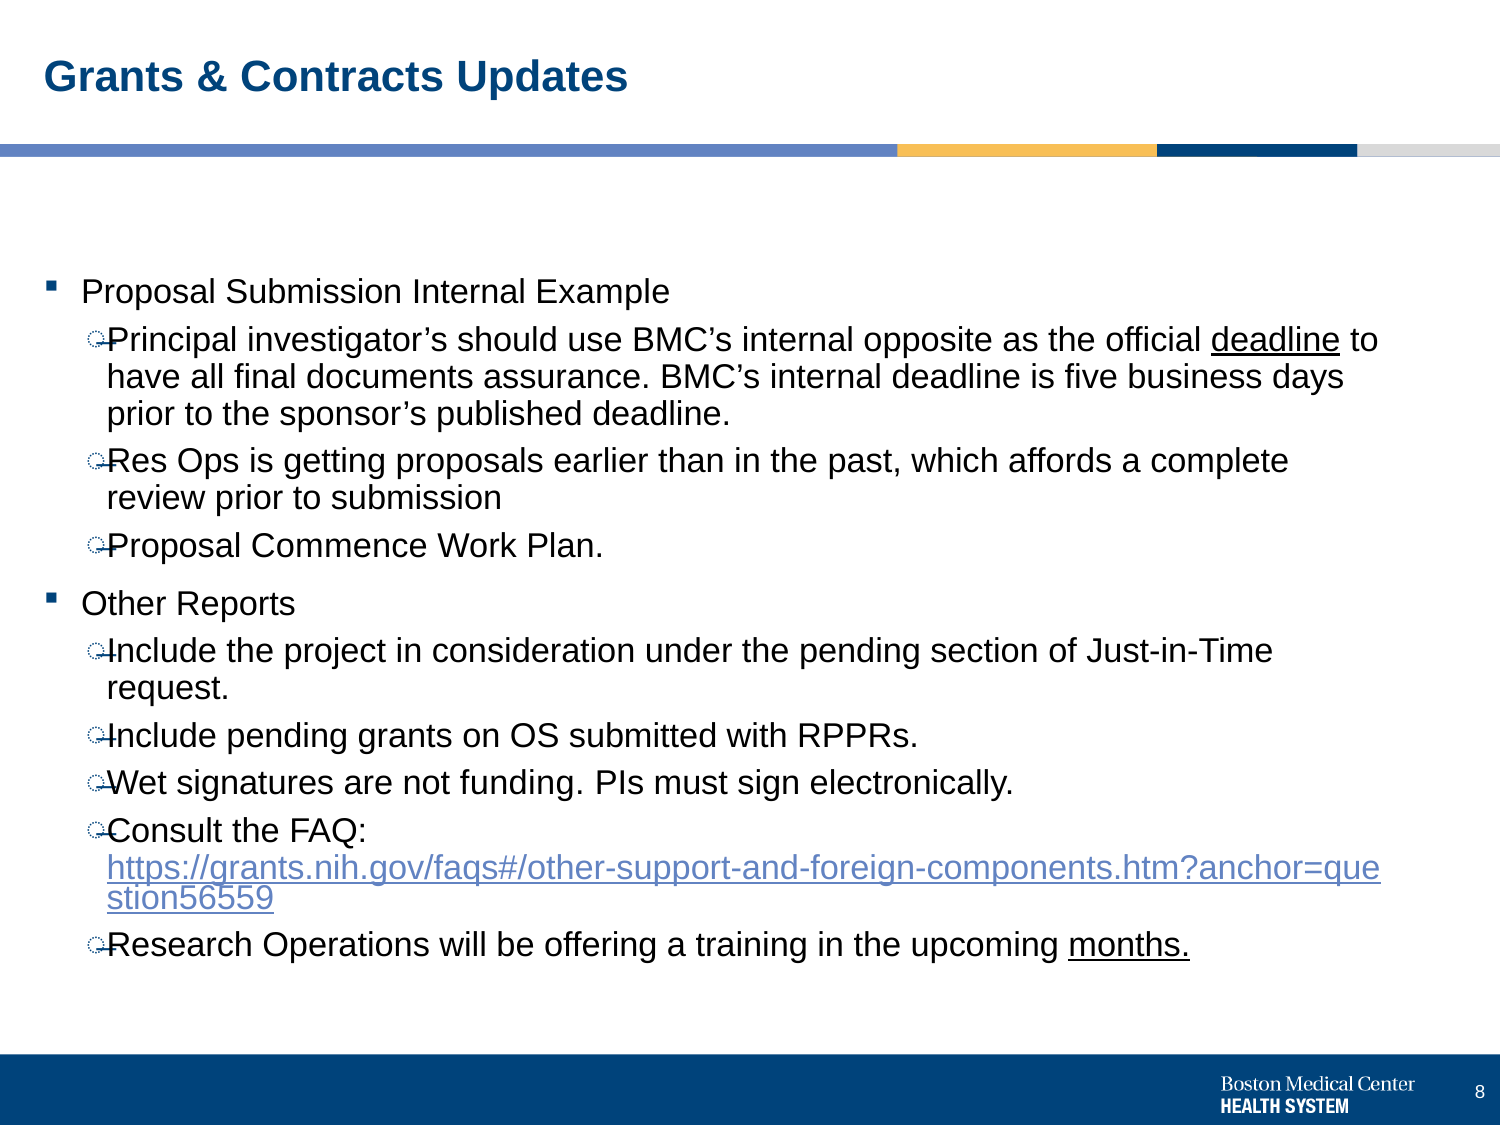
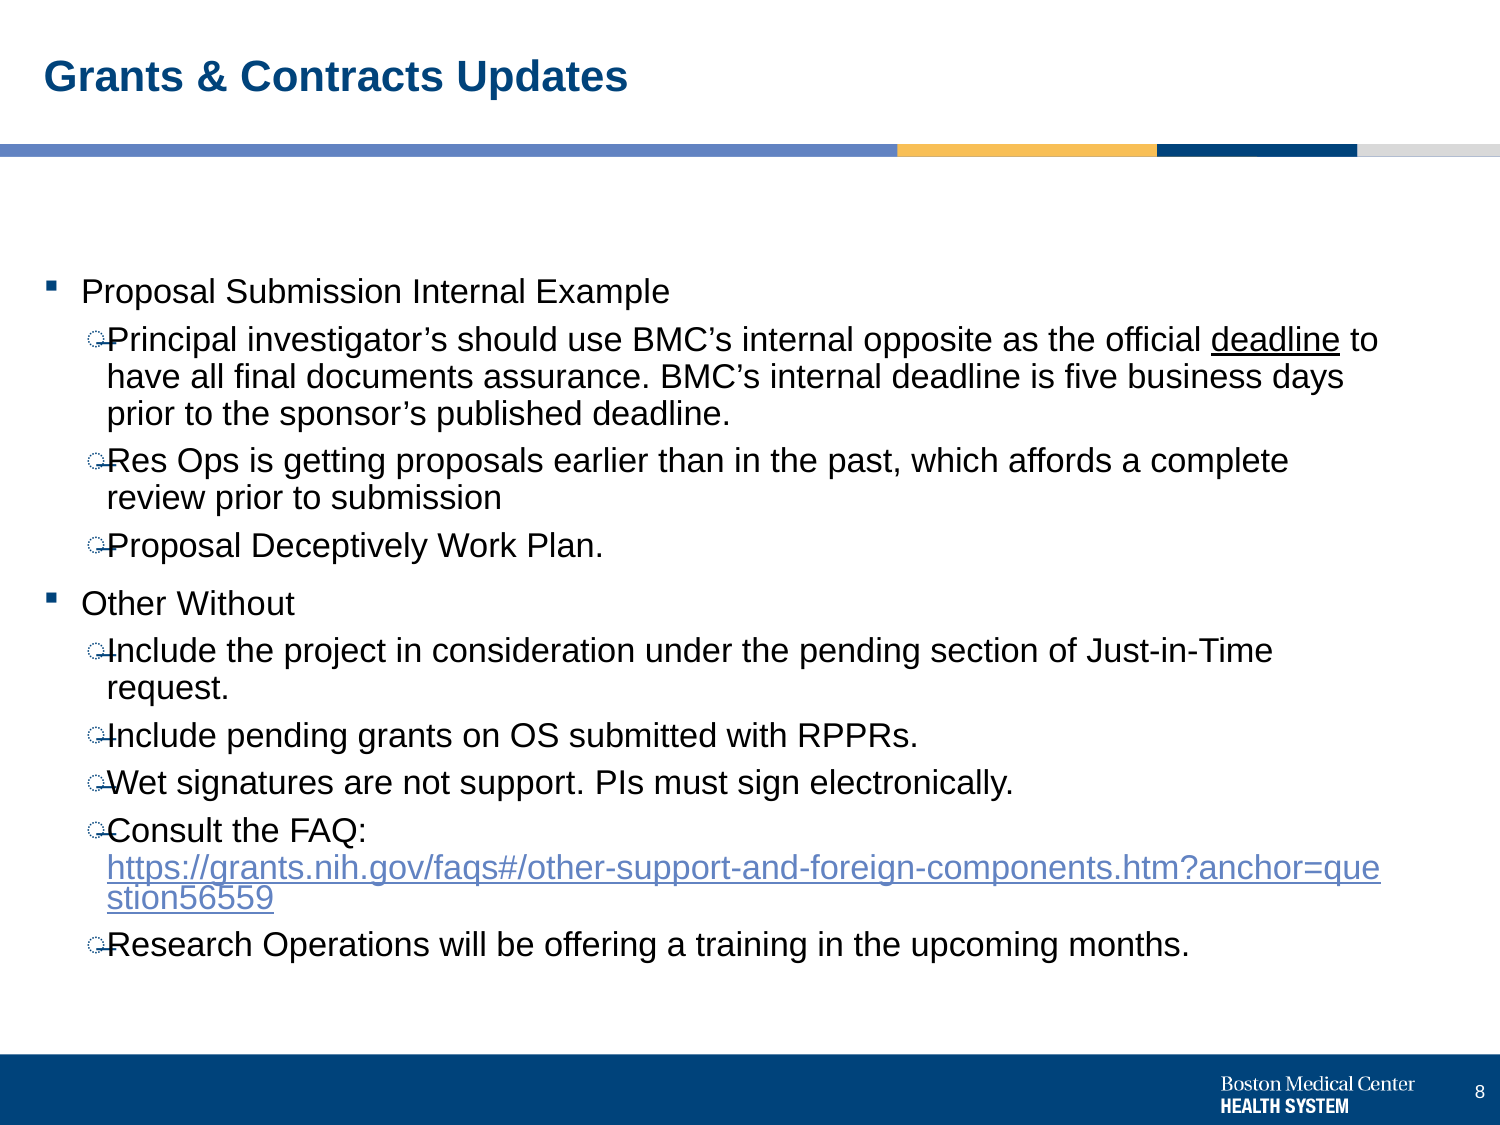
Commence: Commence -> Deceptively (339, 546)
Reports: Reports -> Without (236, 604)
funding: funding -> support (522, 783)
months underline: present -> none (1129, 945)
